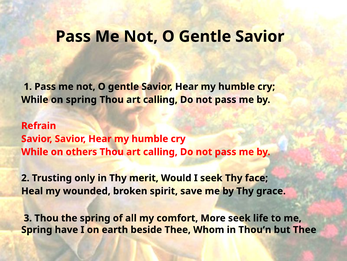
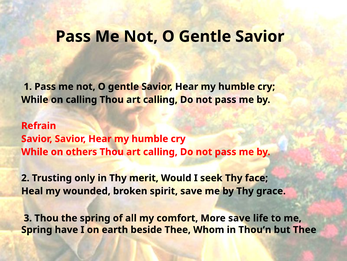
on spring: spring -> calling (81, 99)
More seek: seek -> save (239, 218)
